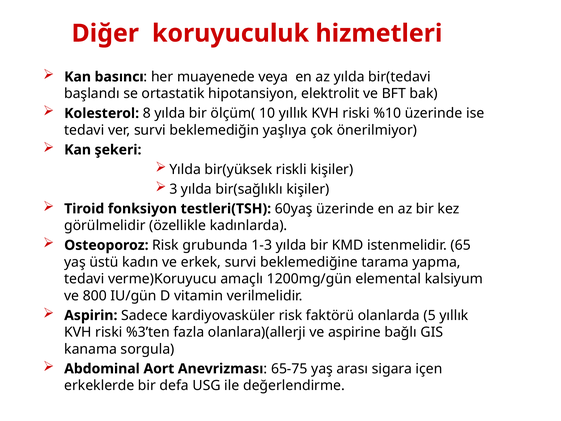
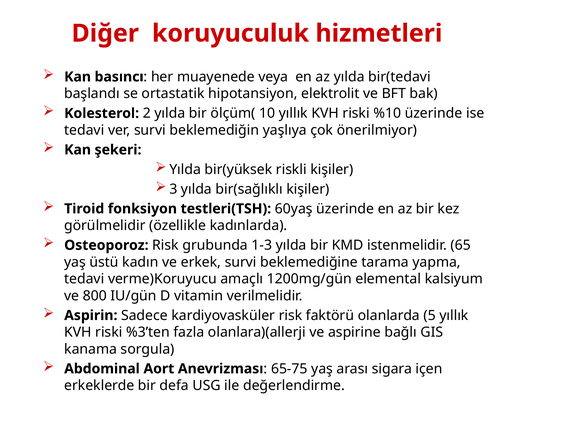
8: 8 -> 2 (147, 113)
